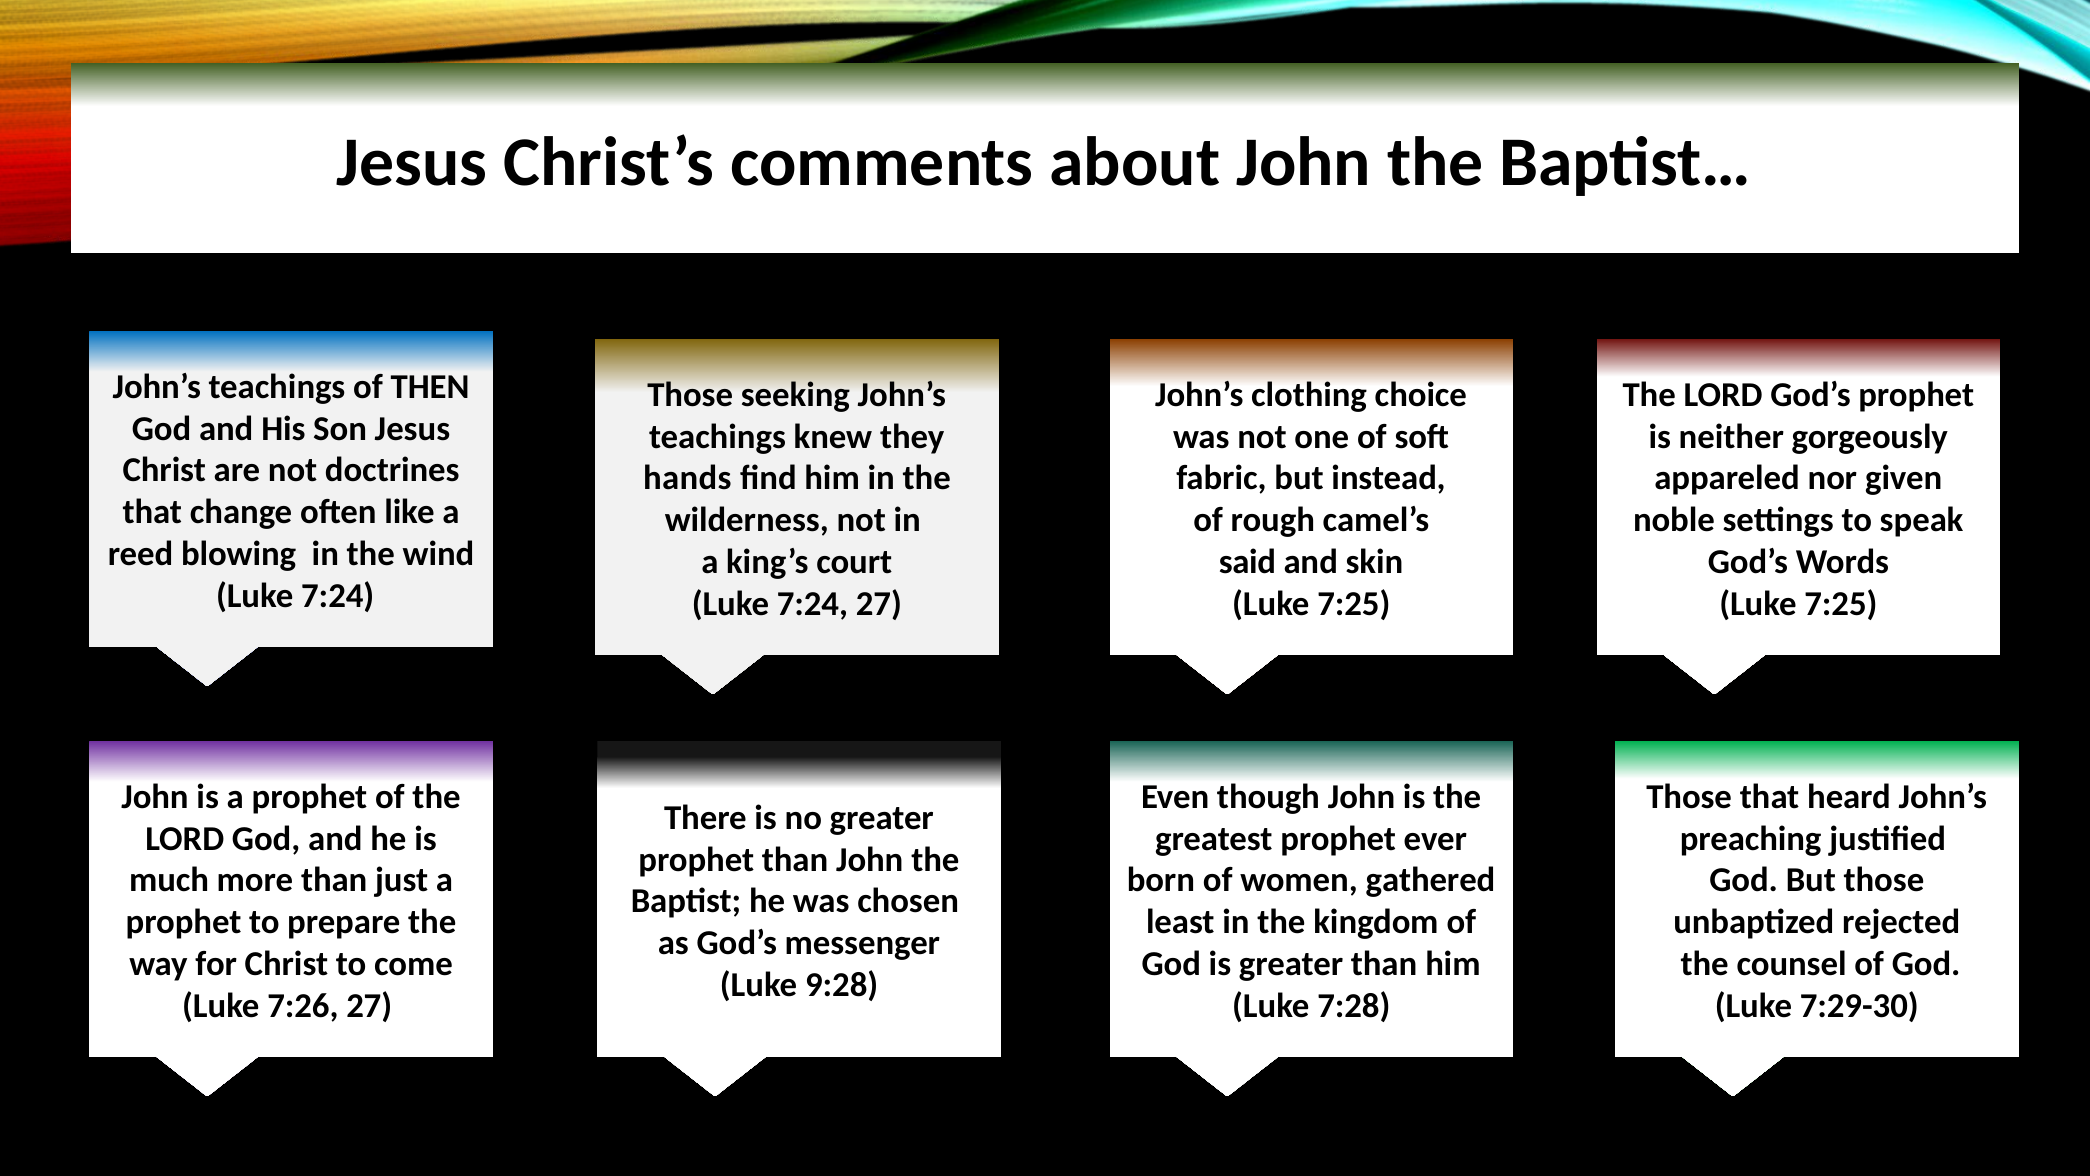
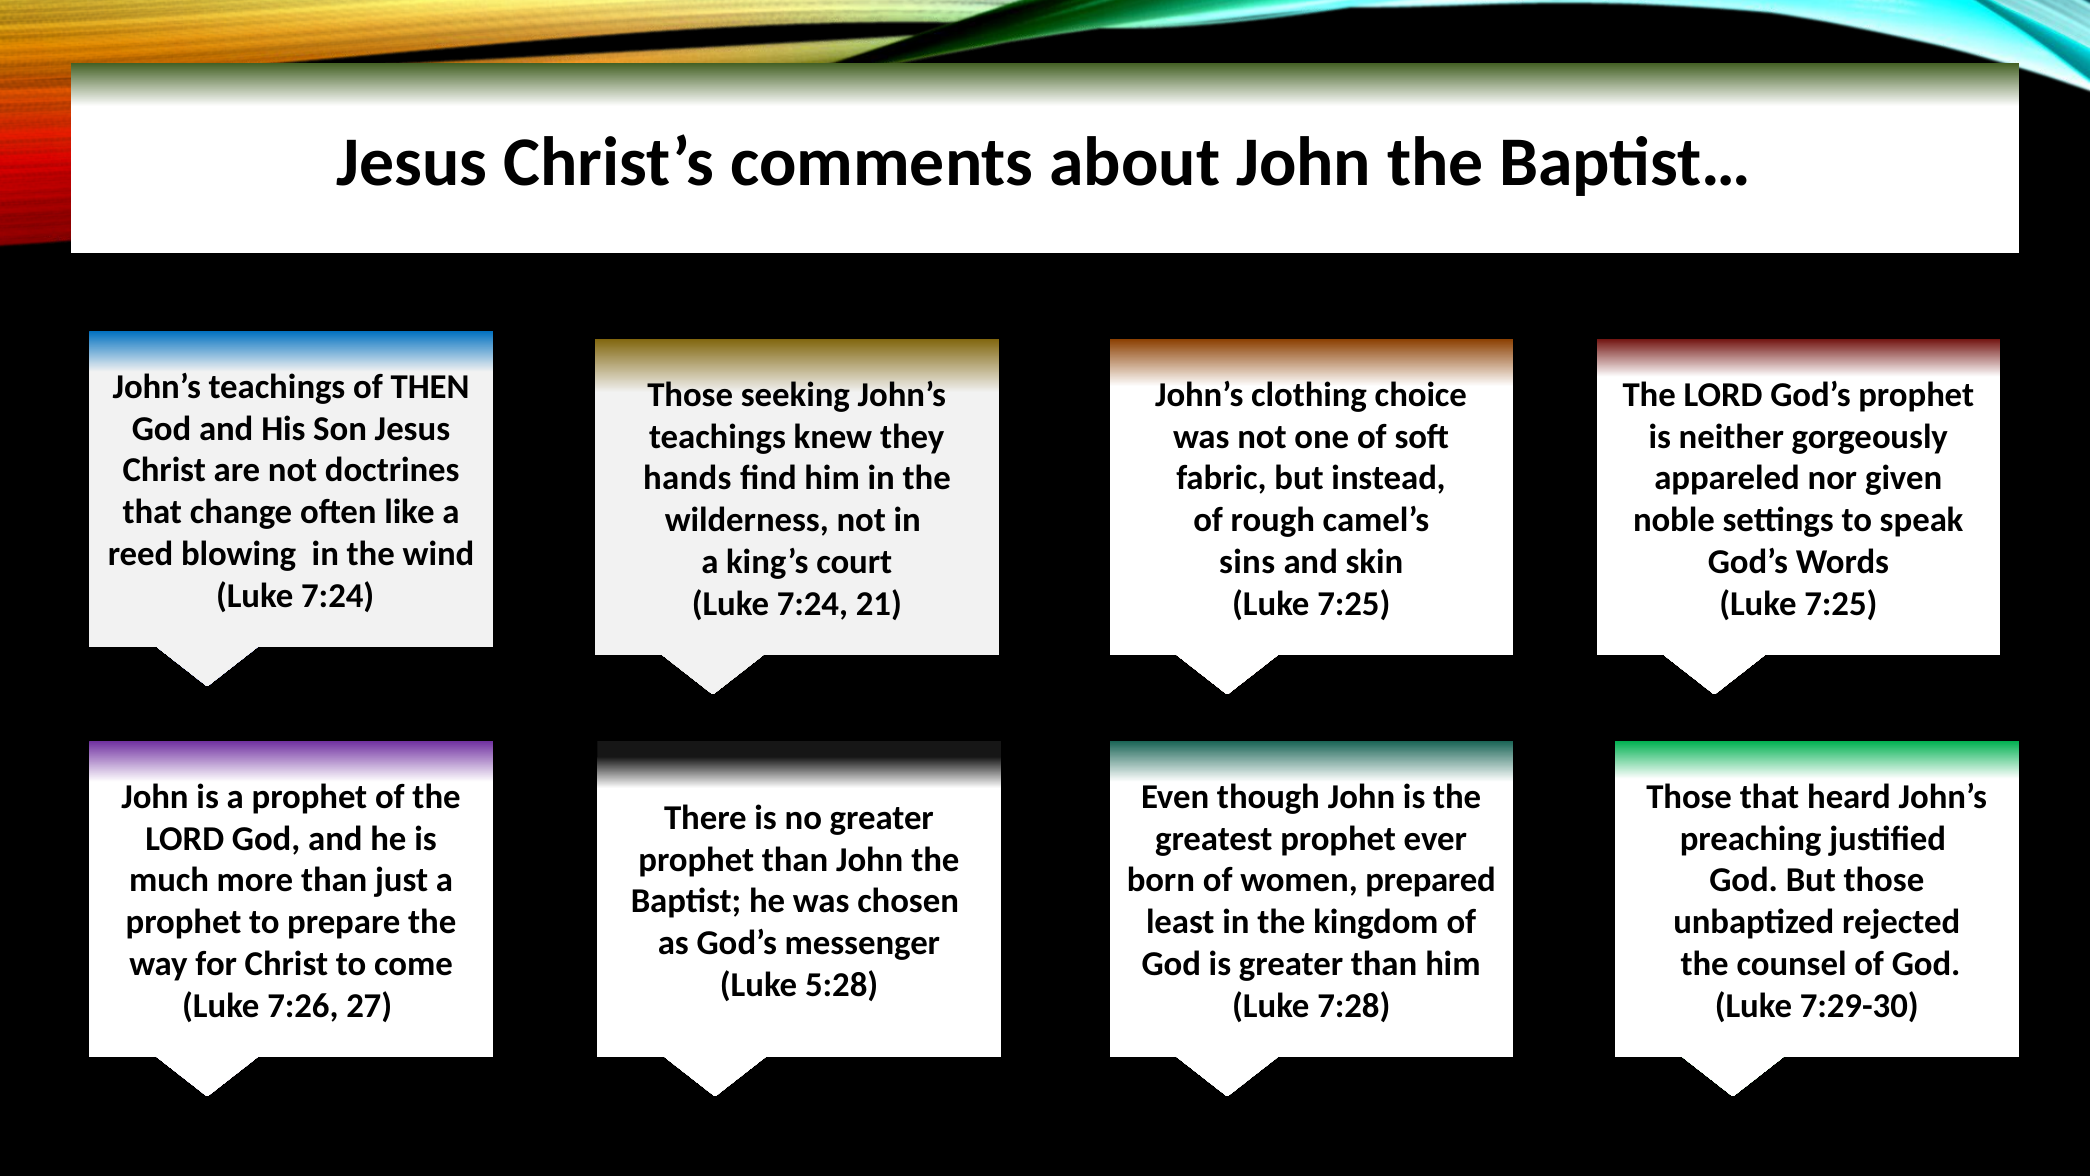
said: said -> sins (1247, 562)
7:24 27: 27 -> 21 (879, 604)
gathered: gathered -> prepared (1431, 880)
9:28: 9:28 -> 5:28 (842, 985)
